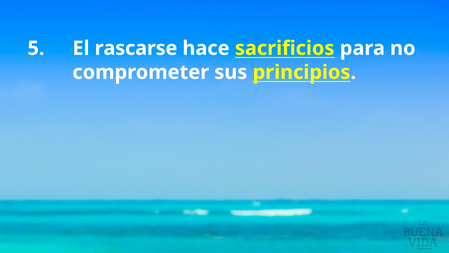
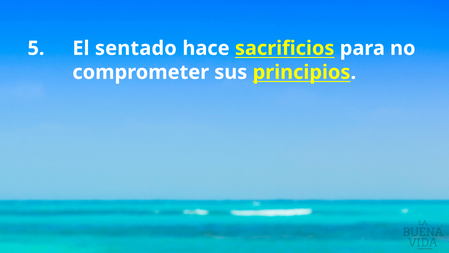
rascarse: rascarse -> sentado (136, 48)
